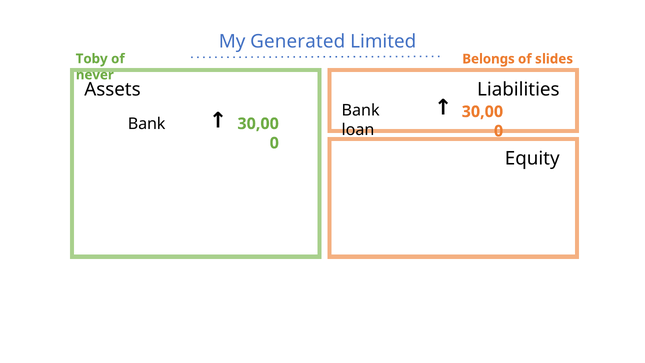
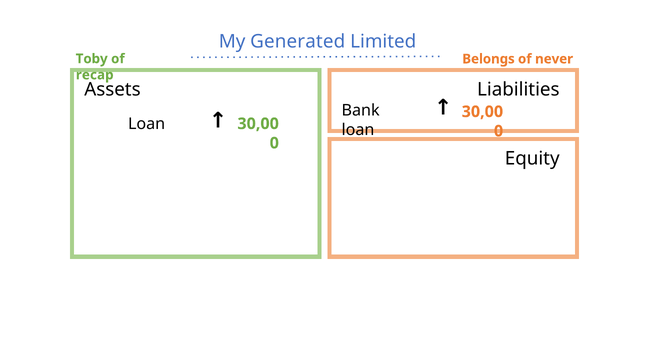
slides: slides -> never (554, 59)
never: never -> recap (95, 75)
Bank: Bank -> Loan (147, 124)
